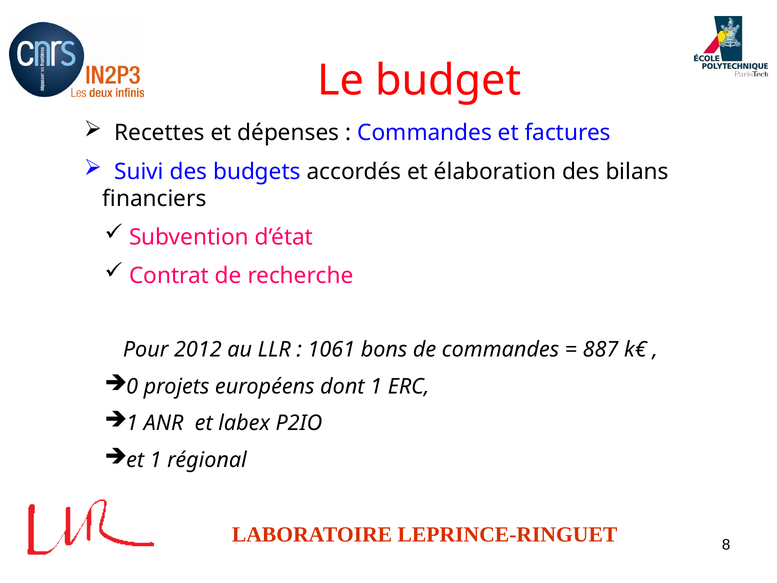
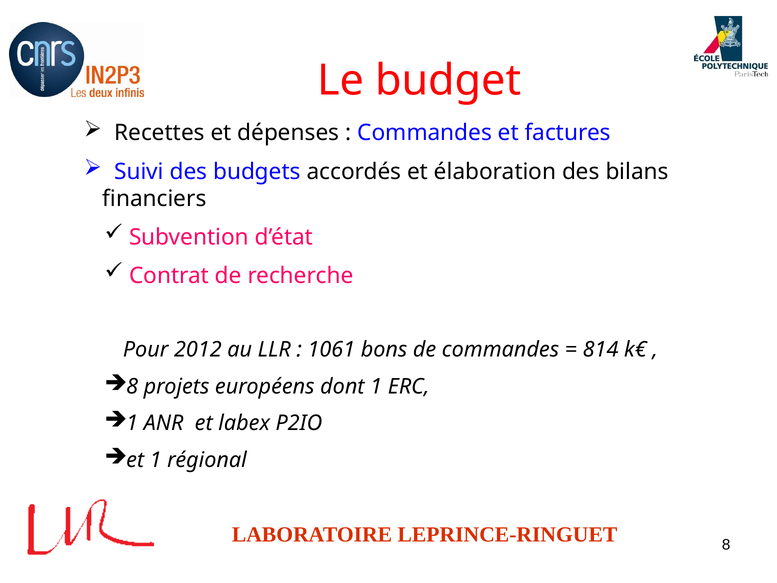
887: 887 -> 814 (601, 350)
0: 0 -> 8 (132, 386)
